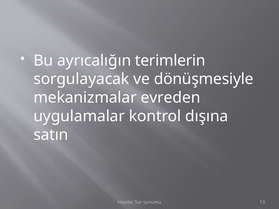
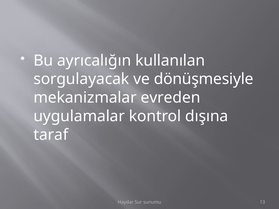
terimlerin: terimlerin -> kullanılan (170, 61)
satın: satın -> taraf (51, 135)
